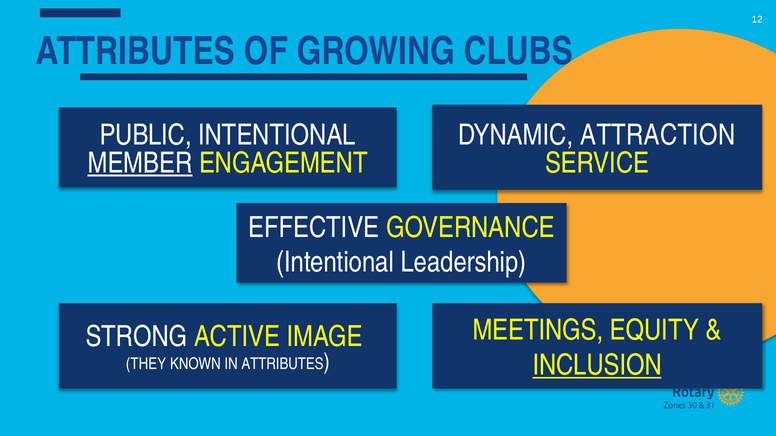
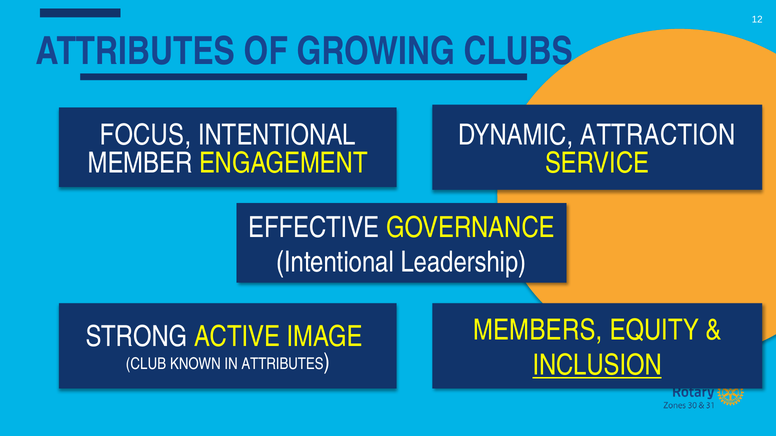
PUBLIC: PUBLIC -> FOCUS (145, 135)
MEMBER underline: present -> none (140, 163)
MEETINGS: MEETINGS -> MEMBERS (538, 331)
THEY: THEY -> CLUB (146, 364)
